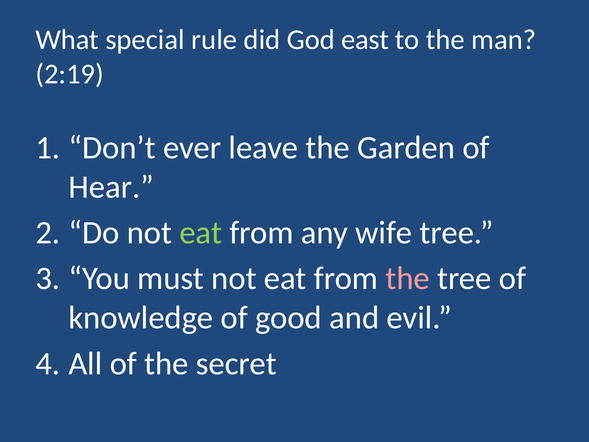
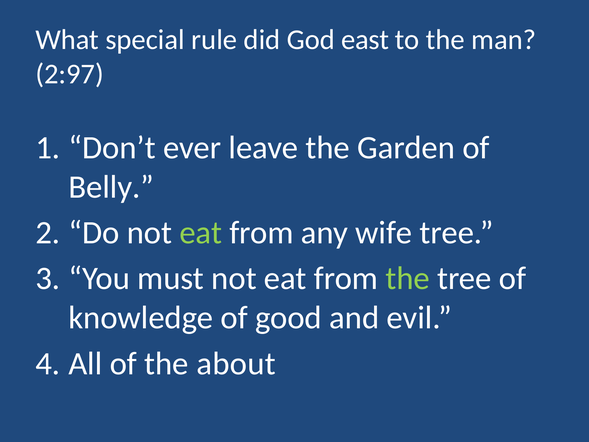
2:19: 2:19 -> 2:97 (70, 74)
Hear: Hear -> Belly (111, 187)
the colour: pink -> light green (408, 278)
secret: secret -> about (236, 363)
